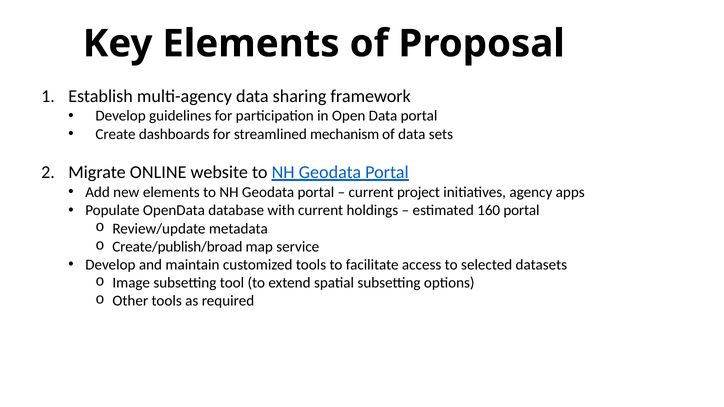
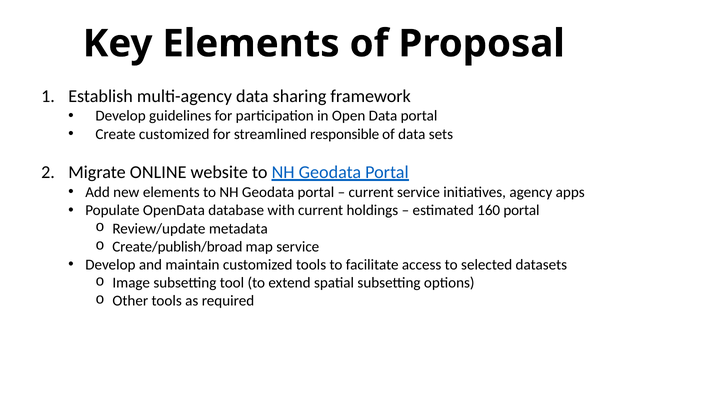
Create dashboards: dashboards -> customized (174, 134)
mechanism: mechanism -> responsible (345, 134)
current project: project -> service (418, 192)
